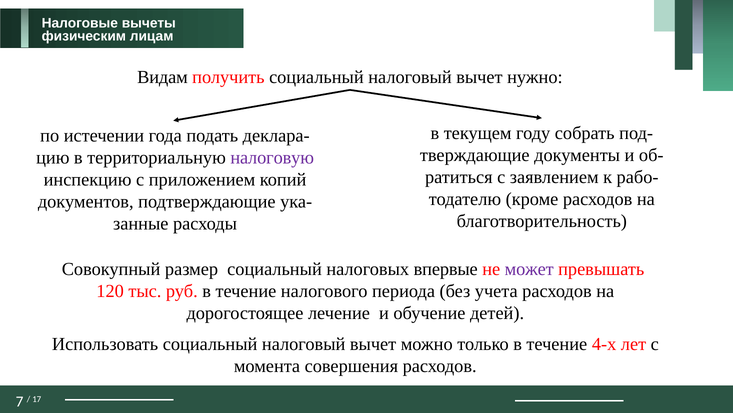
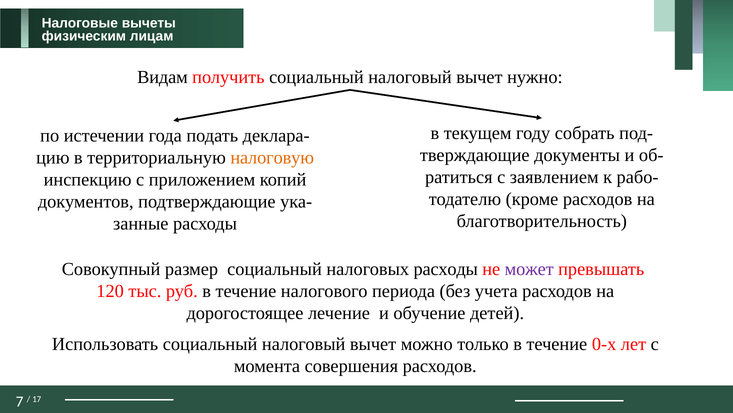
налоговую colour: purple -> orange (272, 157)
налоговых впервые: впервые -> расходы (446, 269)
4-х: 4-х -> 0-х (604, 344)
